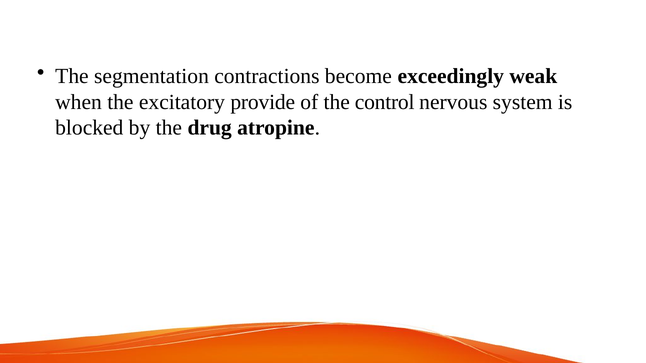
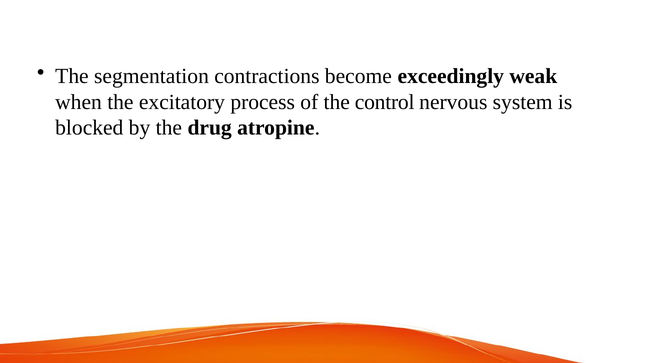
provide: provide -> process (263, 102)
